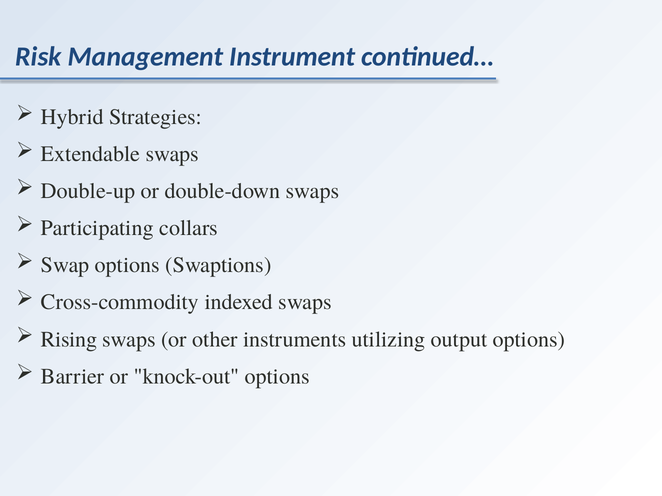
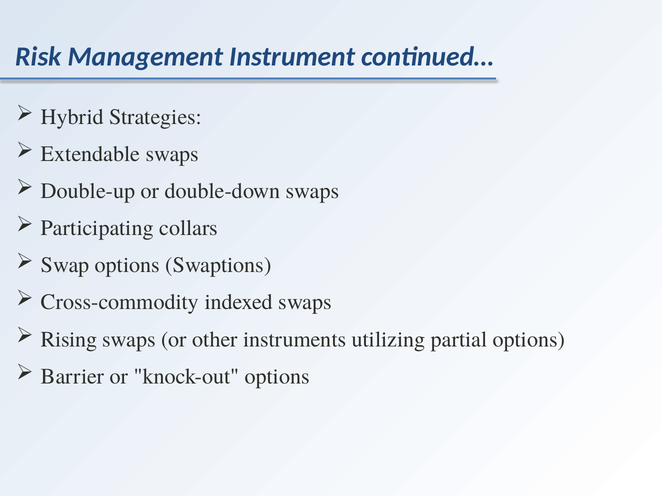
output: output -> partial (459, 340)
